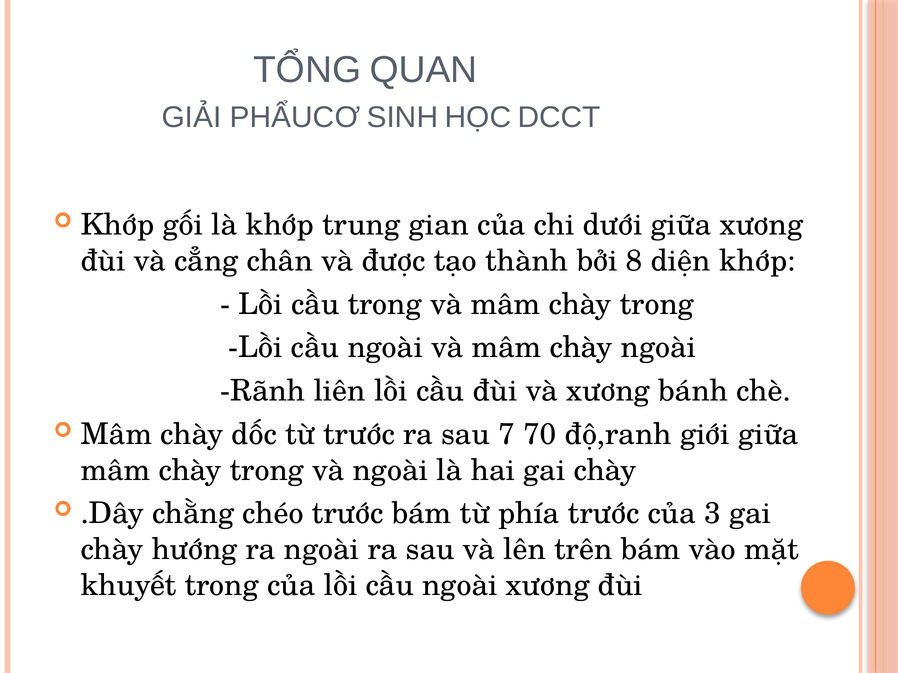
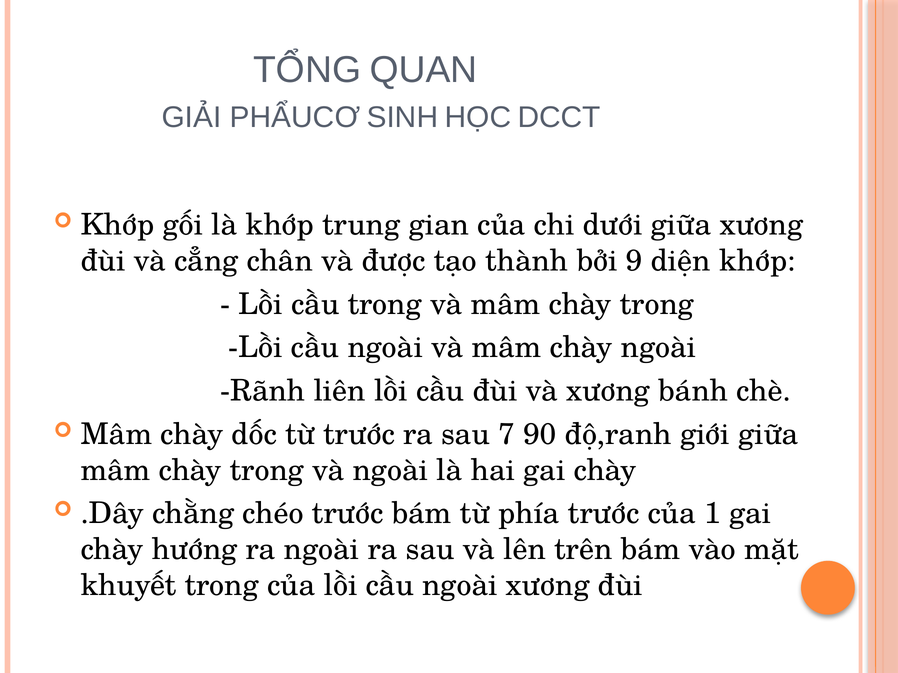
8: 8 -> 9 (634, 261)
70: 70 -> 90 (540, 435)
3: 3 -> 1 (712, 514)
